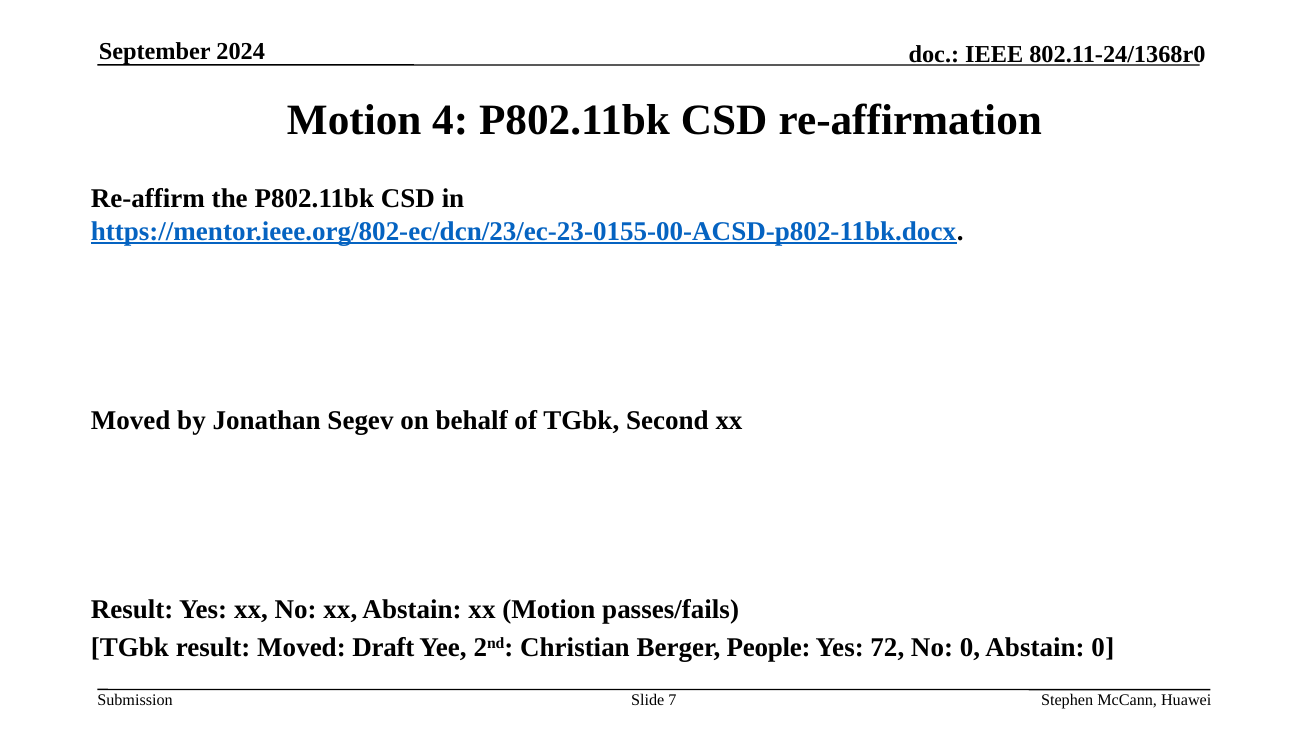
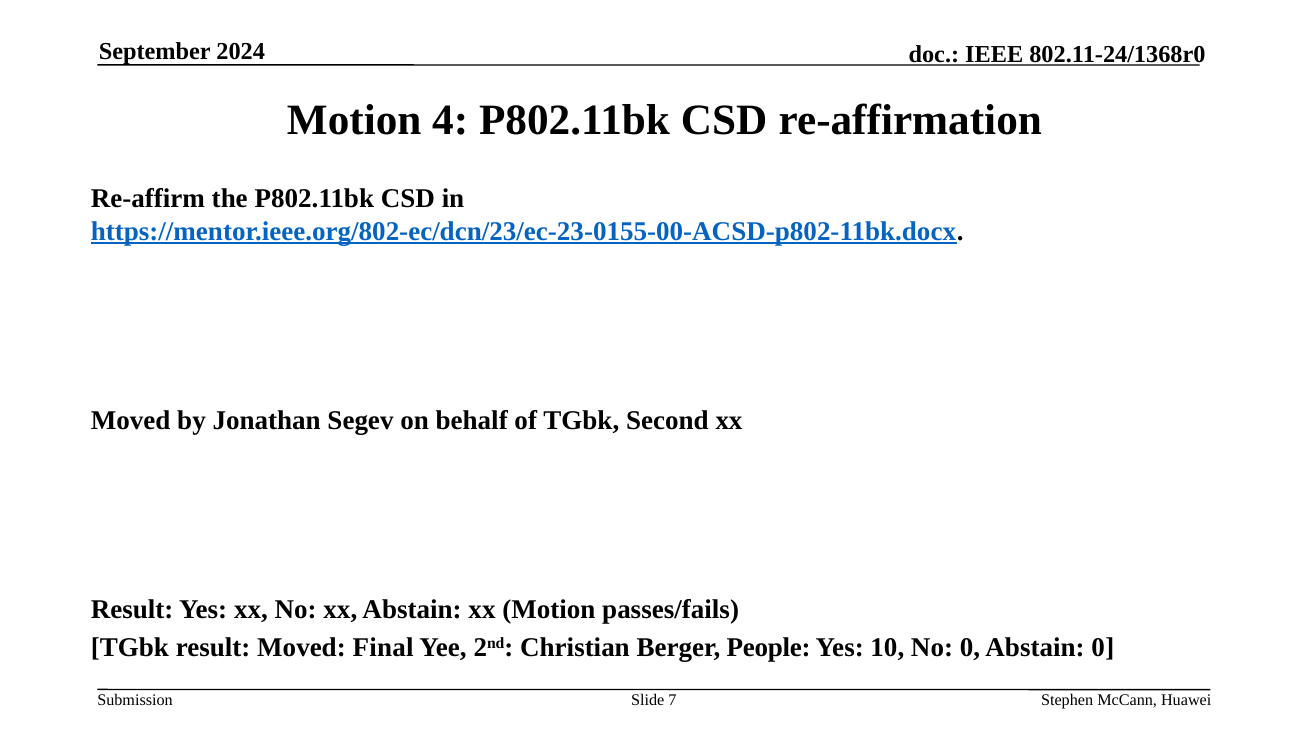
Draft: Draft -> Final (383, 647)
72: 72 -> 10 (887, 647)
